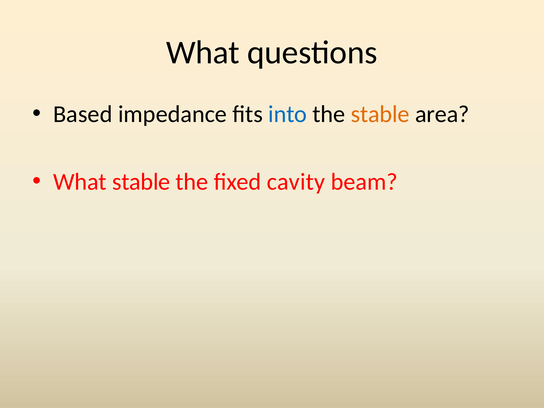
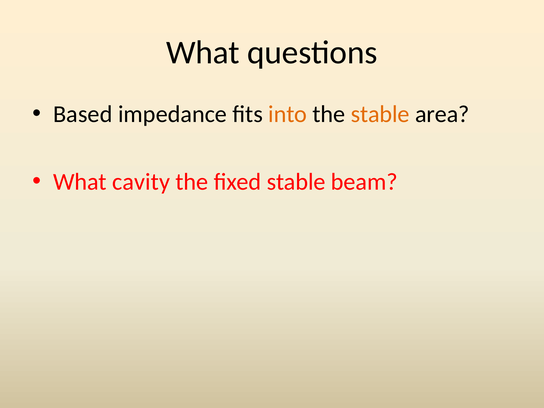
into colour: blue -> orange (288, 114)
What stable: stable -> cavity (141, 182)
fixed cavity: cavity -> stable (296, 182)
